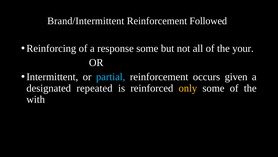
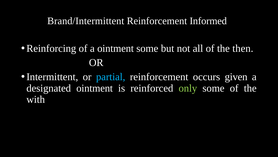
Followed: Followed -> Informed (208, 21)
a response: response -> ointment (116, 48)
your: your -> then (243, 48)
designated repeated: repeated -> ointment (95, 88)
only colour: yellow -> light green (188, 88)
